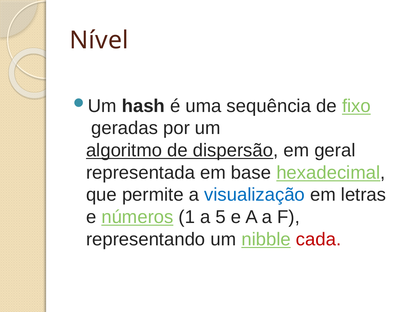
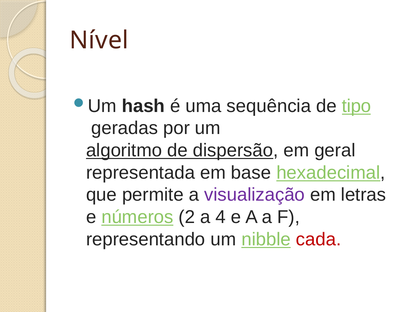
fixo: fixo -> tipo (356, 106)
visualização colour: blue -> purple (255, 195)
1: 1 -> 2 (187, 217)
5: 5 -> 4 (221, 217)
